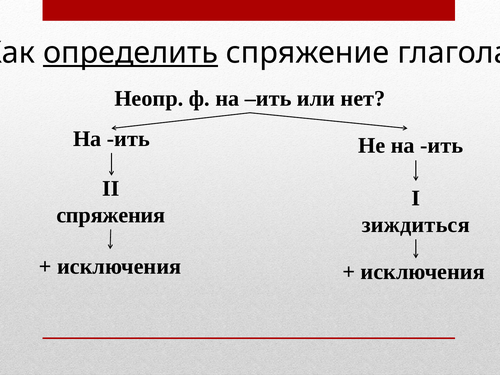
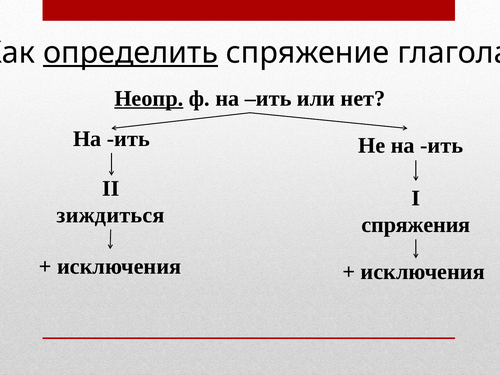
Неопр underline: none -> present (149, 99)
спряжения: спряжения -> зиждиться (111, 215)
зиждиться: зиждиться -> спряжения (416, 225)
